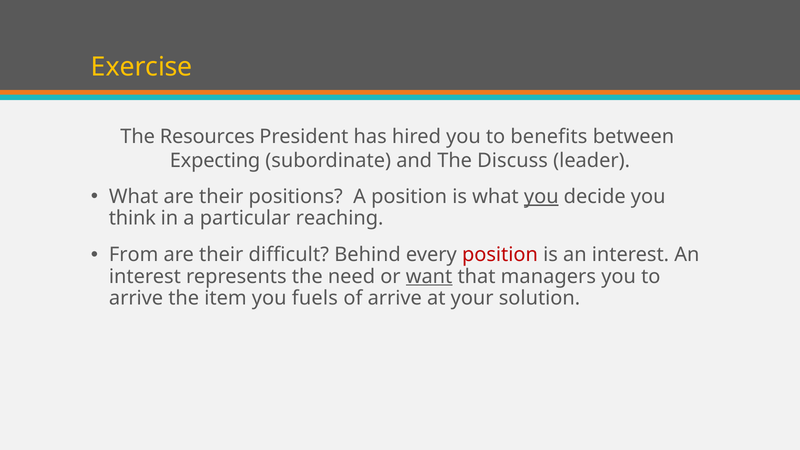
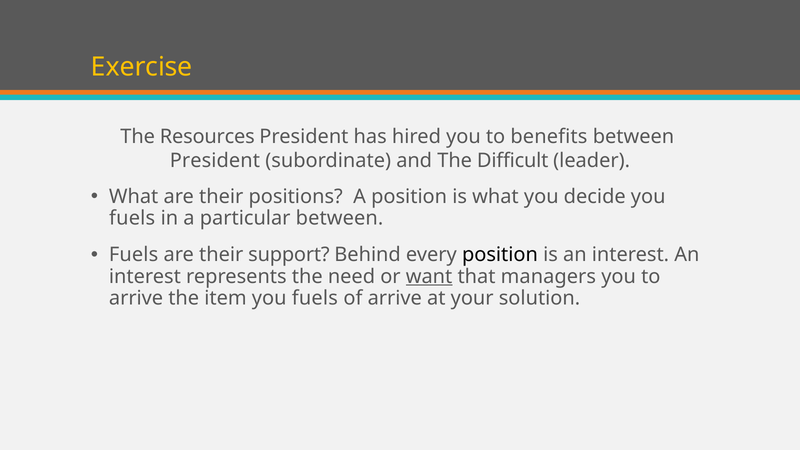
Expecting: Expecting -> President (215, 160)
Discuss: Discuss -> Difficult (513, 160)
you underline: present -> none (541, 197)
think: think -> fuels (132, 218)
particular reaching: reaching -> between (340, 218)
From: From -> Fuels (134, 255)
difficult: difficult -> support (289, 255)
position colour: red -> black (500, 255)
